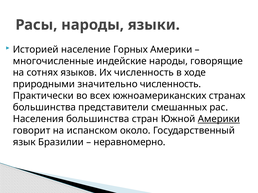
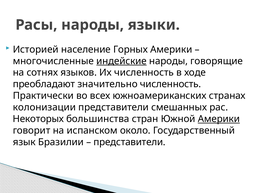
индейские underline: none -> present (122, 61)
природными: природными -> преобладают (44, 84)
большинства: большинства -> колонизации (44, 108)
Населения: Населения -> Некоторых (38, 119)
неравномерно: неравномерно -> представители (130, 143)
